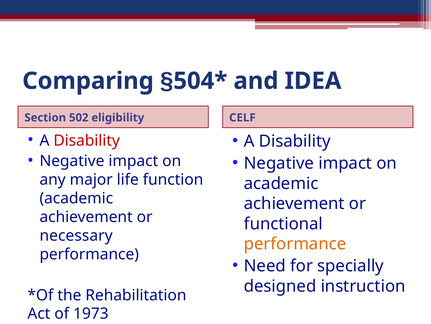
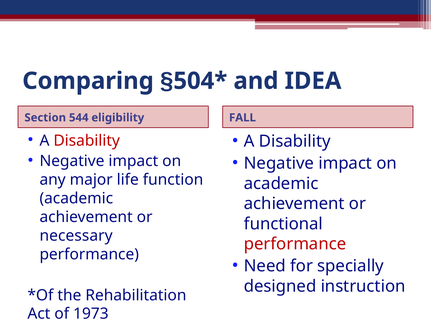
502: 502 -> 544 (79, 117)
CELF: CELF -> FALL (242, 117)
performance colour: orange -> red (295, 243)
